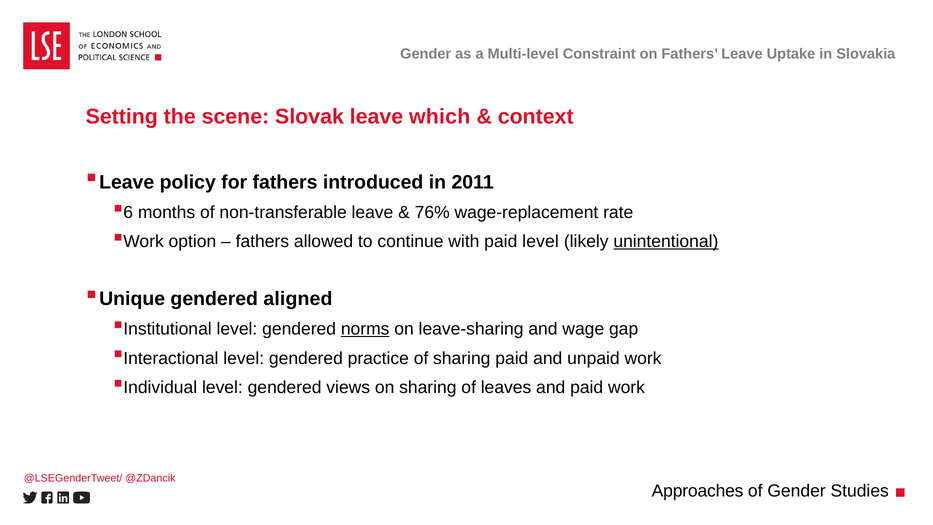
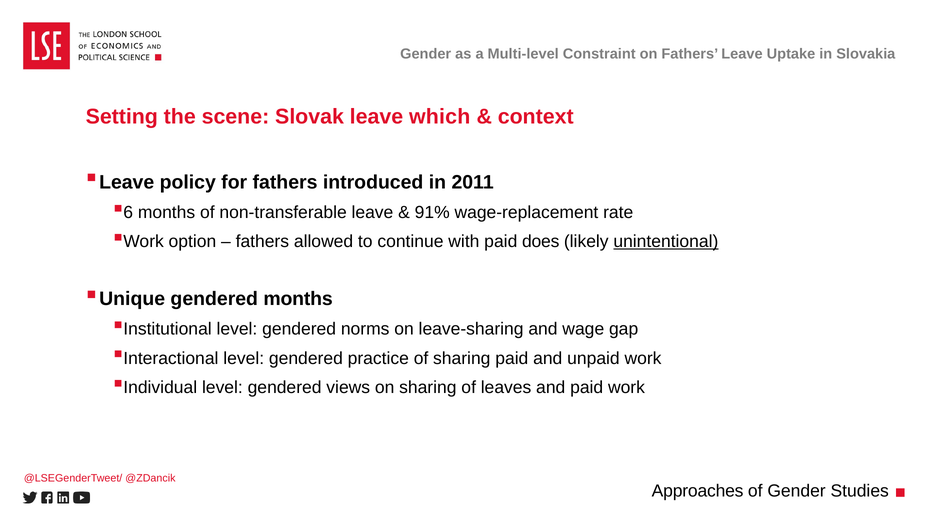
76%: 76% -> 91% (432, 212)
paid level: level -> does (541, 242)
gendered aligned: aligned -> months (298, 299)
norms underline: present -> none (365, 329)
